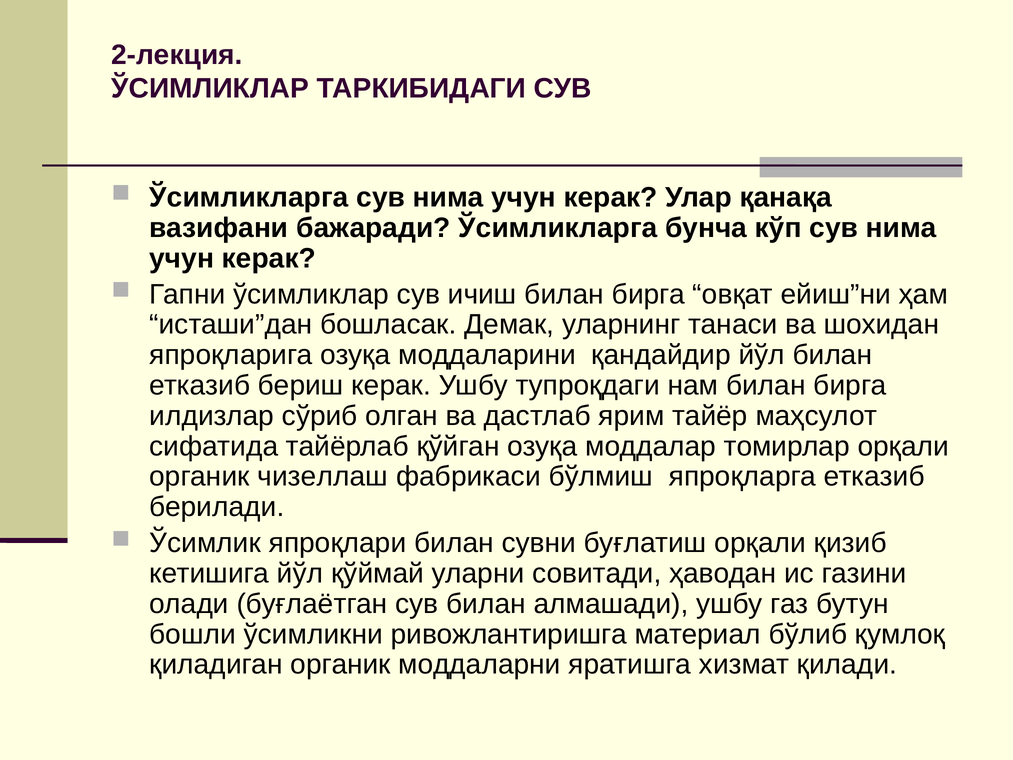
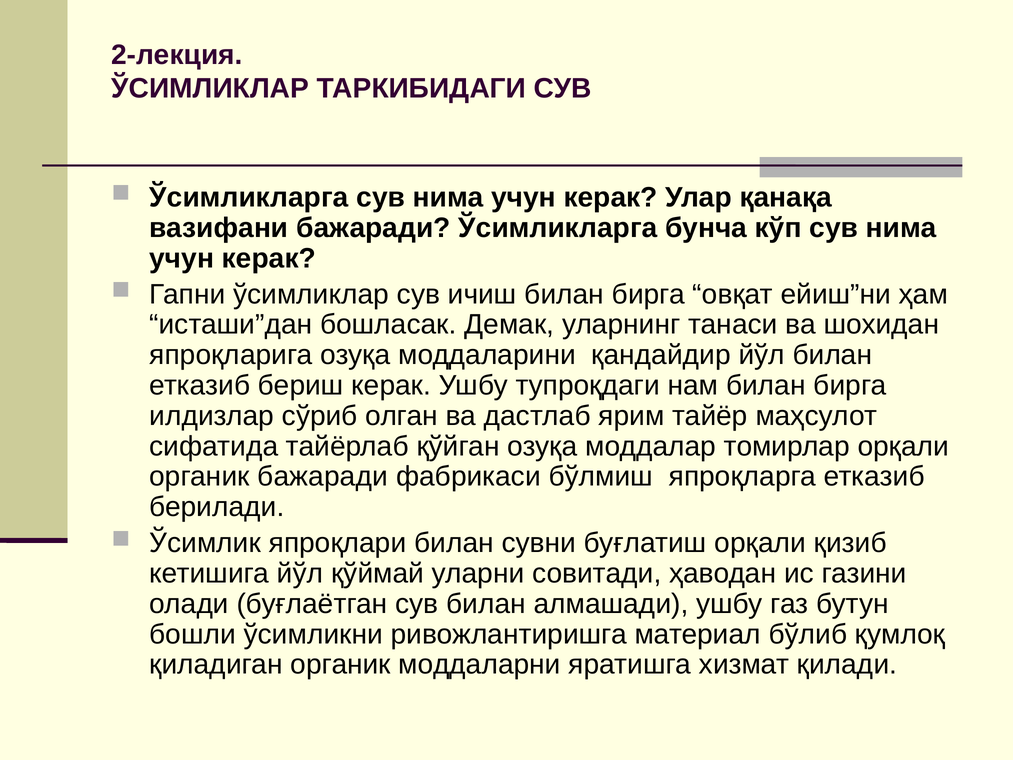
органик чизеллаш: чизеллаш -> бажаради (323, 477)
